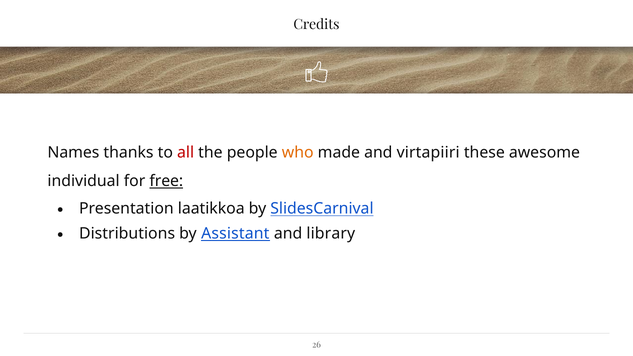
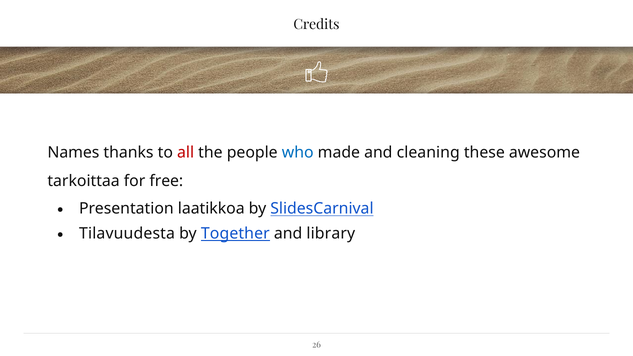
who colour: orange -> blue (298, 153)
virtapiiri: virtapiiri -> cleaning (428, 153)
individual: individual -> tarkoittaa (84, 181)
free underline: present -> none (166, 181)
Distributions: Distributions -> Tilavuudesta (127, 233)
Assistant: Assistant -> Together (235, 233)
